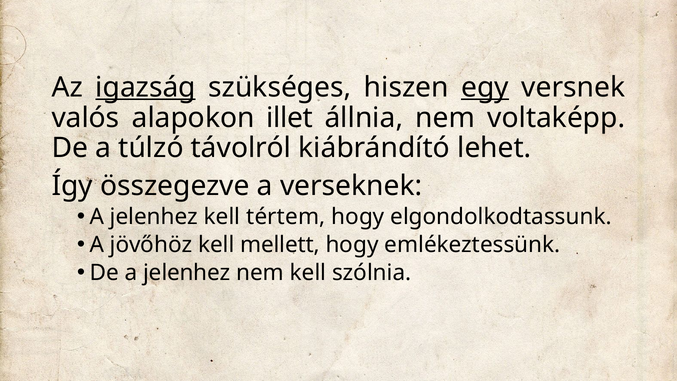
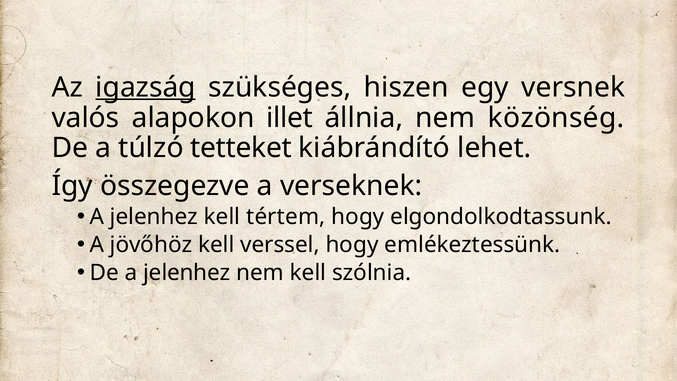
egy underline: present -> none (485, 87)
voltaképp: voltaképp -> közönség (556, 118)
távolról: távolról -> tetteket (241, 148)
mellett: mellett -> verssel (280, 245)
